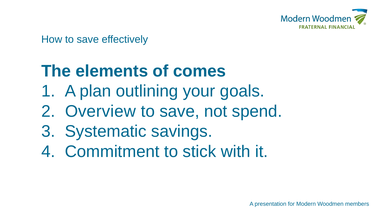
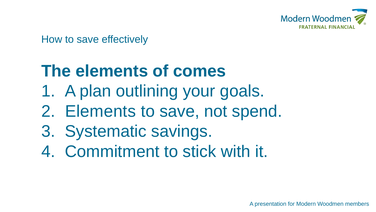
Overview: Overview -> Elements (100, 111)
